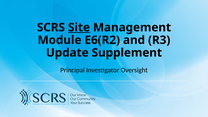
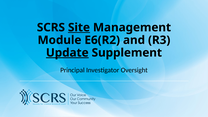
Update underline: none -> present (67, 53)
